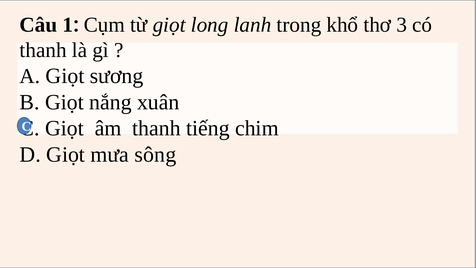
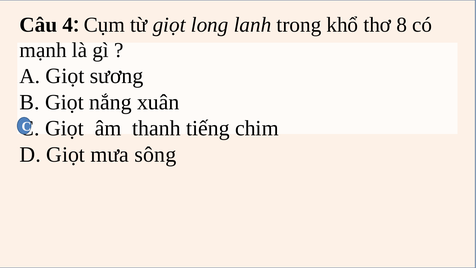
1: 1 -> 4 (68, 25)
3: 3 -> 8 (402, 25)
thanh: thanh -> mạnh (43, 50)
